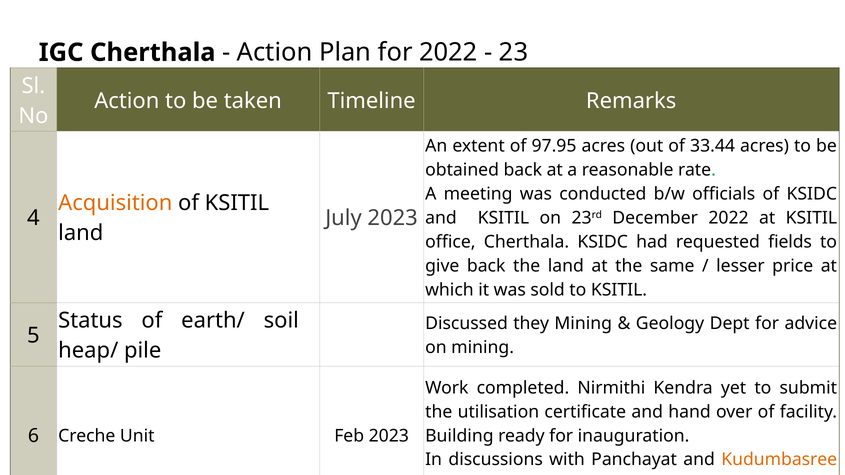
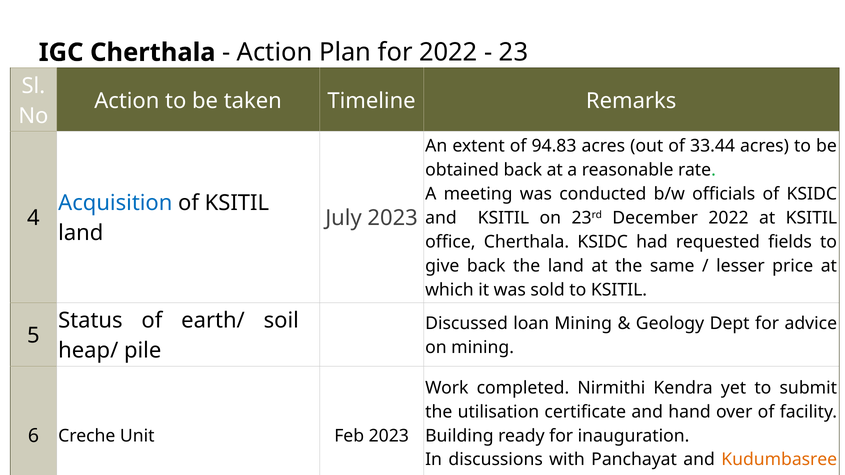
97.95: 97.95 -> 94.83 (554, 146)
Acquisition colour: orange -> blue (115, 203)
they: they -> loan (531, 323)
